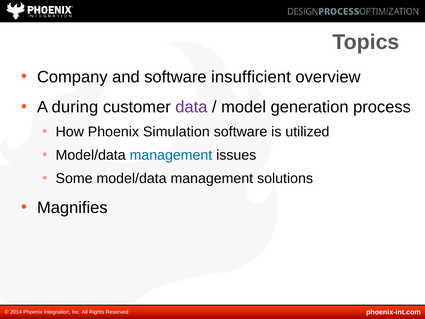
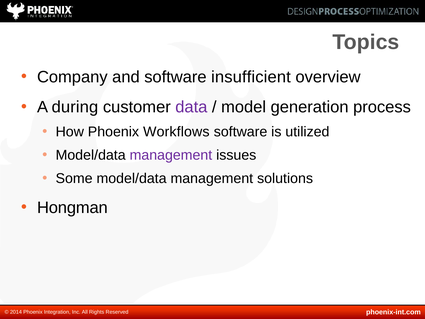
Simulation: Simulation -> Workflows (176, 132)
management colour: blue -> purple (171, 155)
Magnifies: Magnifies -> Hongman (72, 207)
